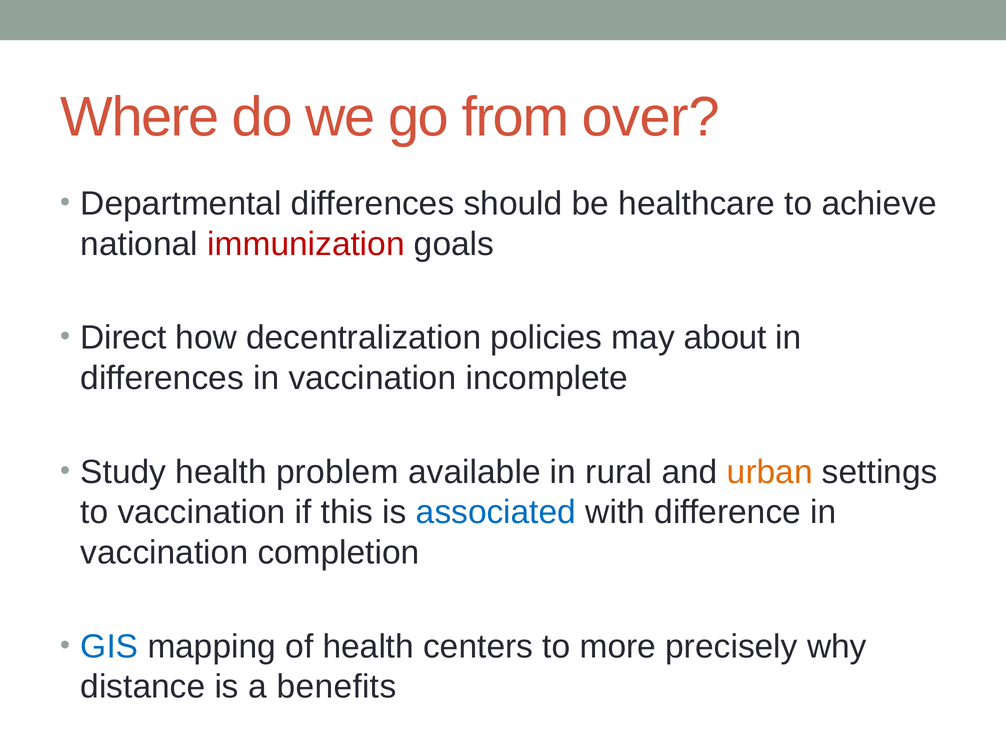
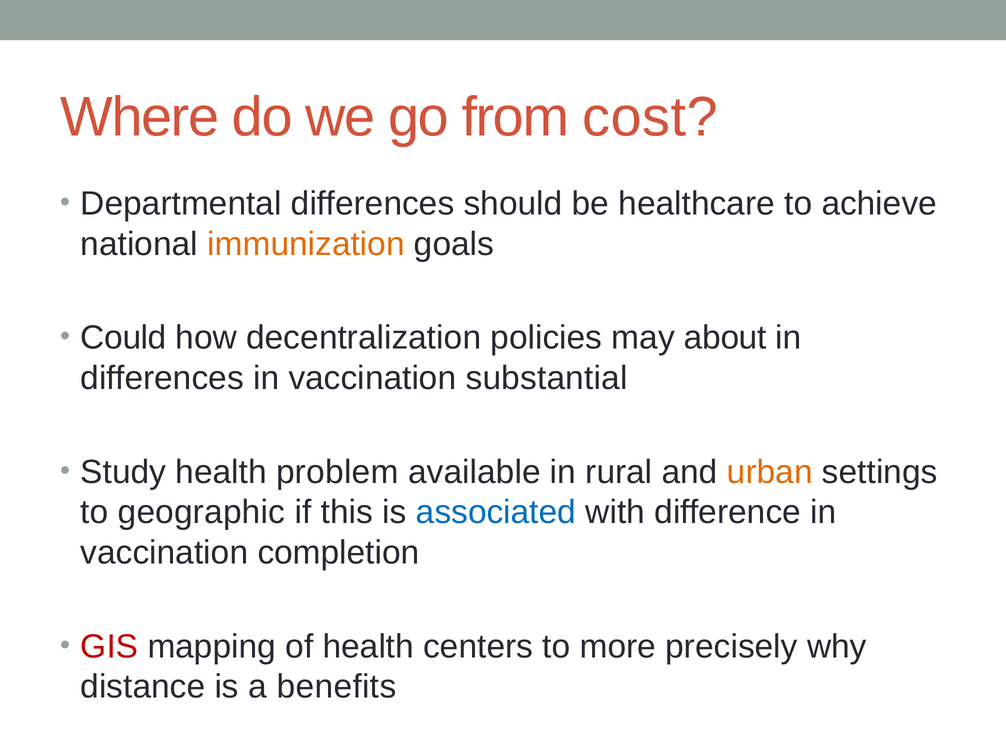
over: over -> cost (650, 117)
immunization colour: red -> orange (306, 244)
Direct: Direct -> Could (123, 338)
incomplete: incomplete -> substantial (547, 378)
to vaccination: vaccination -> geographic (201, 512)
GIS colour: blue -> red (109, 646)
